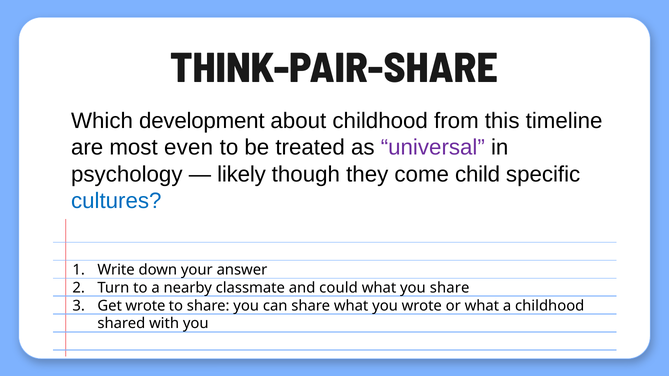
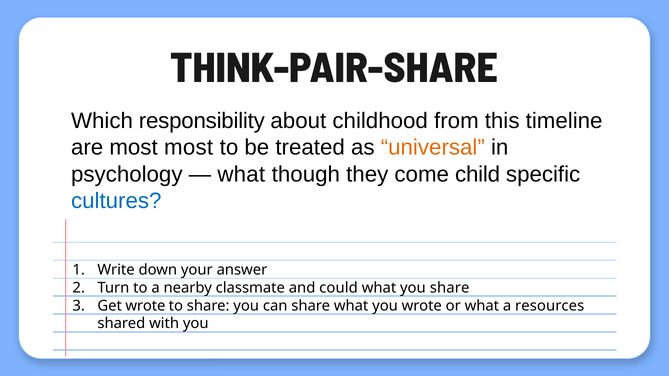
development: development -> responsibility (202, 121)
most even: even -> most (189, 148)
universal colour: purple -> orange (433, 148)
likely: likely -> what (241, 174)
a childhood: childhood -> resources (550, 306)
